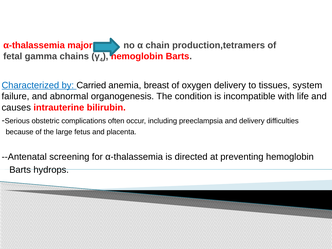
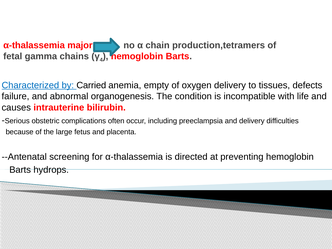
breast: breast -> empty (156, 85)
system: system -> defects (307, 85)
